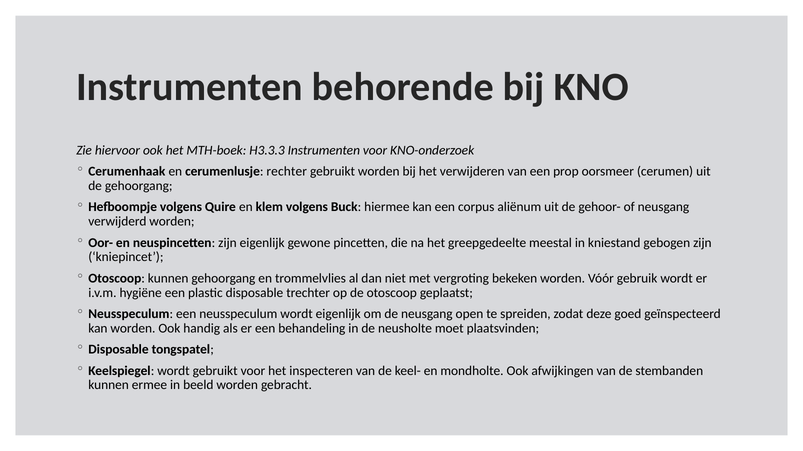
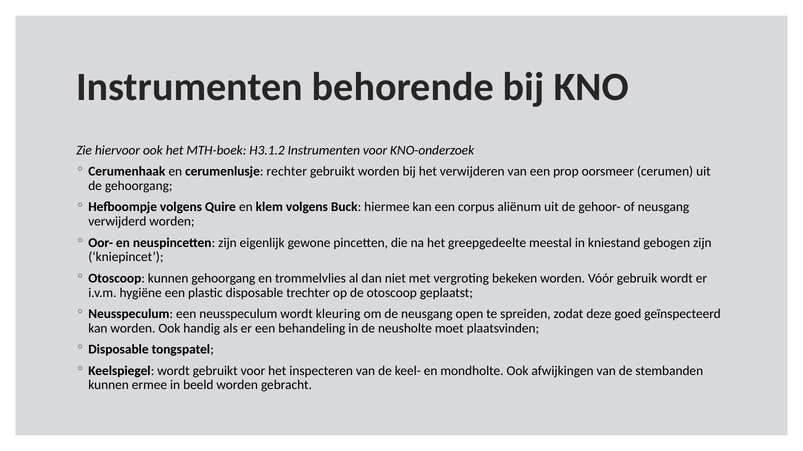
H3.3.3: H3.3.3 -> H3.1.2 (267, 150)
wordt eigenlijk: eigenlijk -> kleuring (338, 314)
